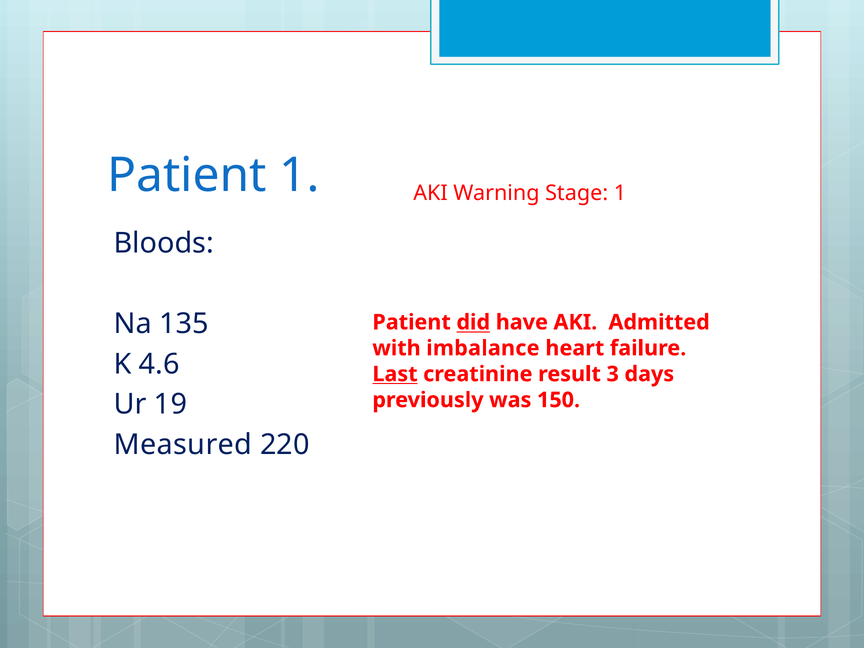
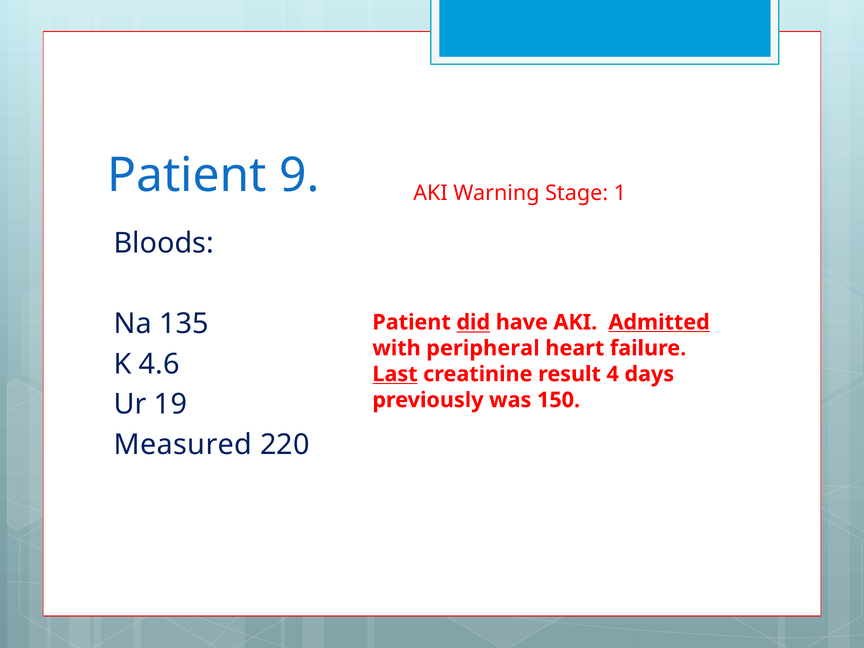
Patient 1: 1 -> 9 (299, 175)
Admitted underline: none -> present (659, 322)
imbalance: imbalance -> peripheral (483, 348)
3: 3 -> 4 (613, 374)
